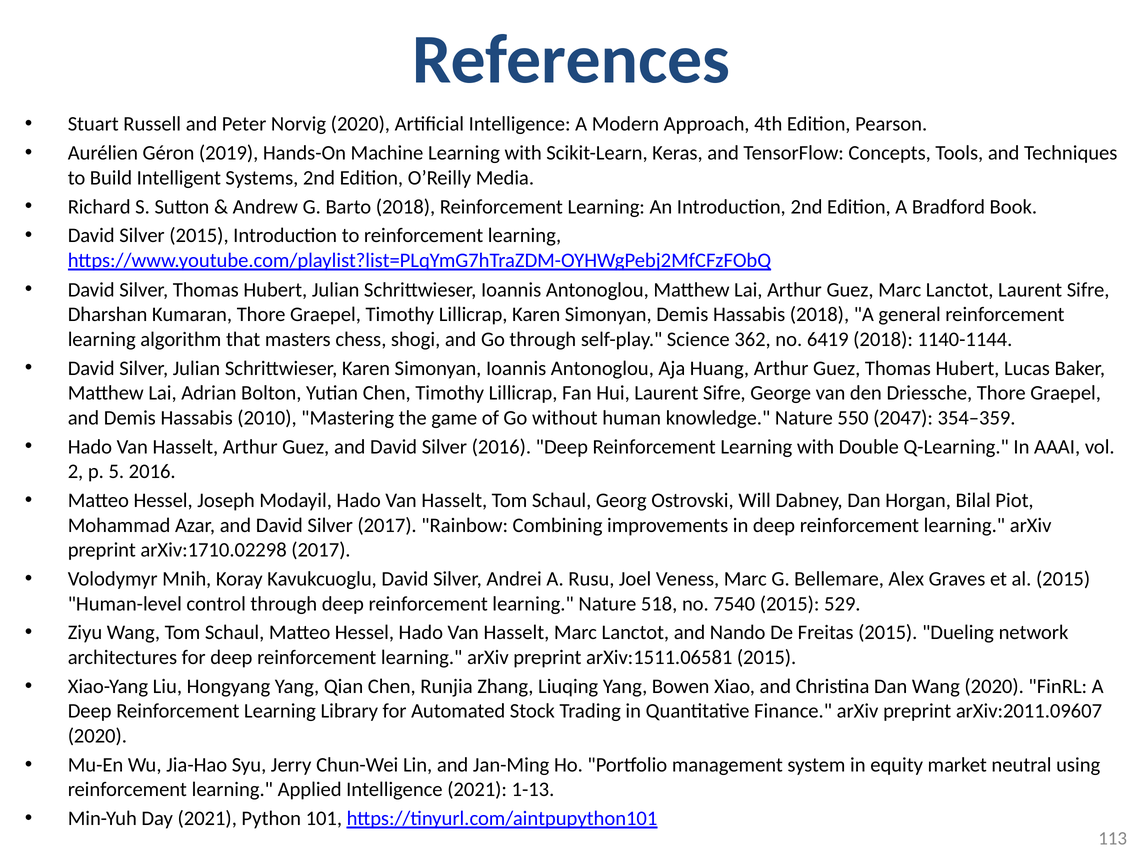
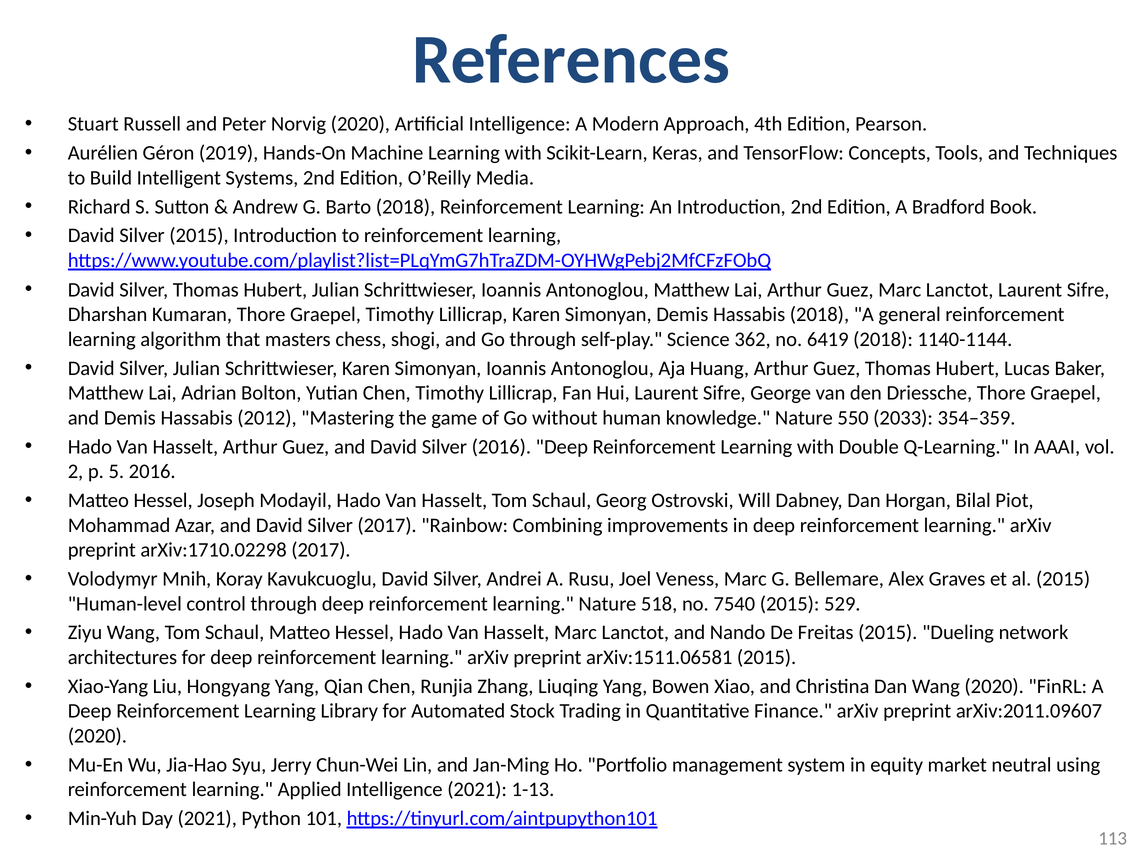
2010: 2010 -> 2012 (267, 418)
2047: 2047 -> 2033 (903, 418)
